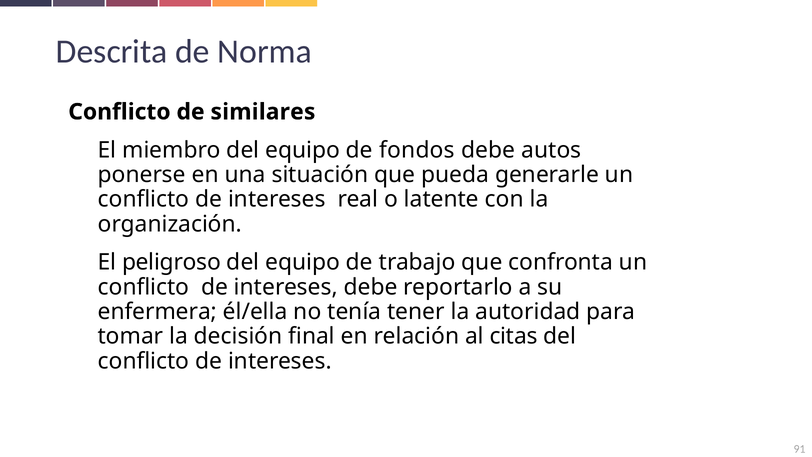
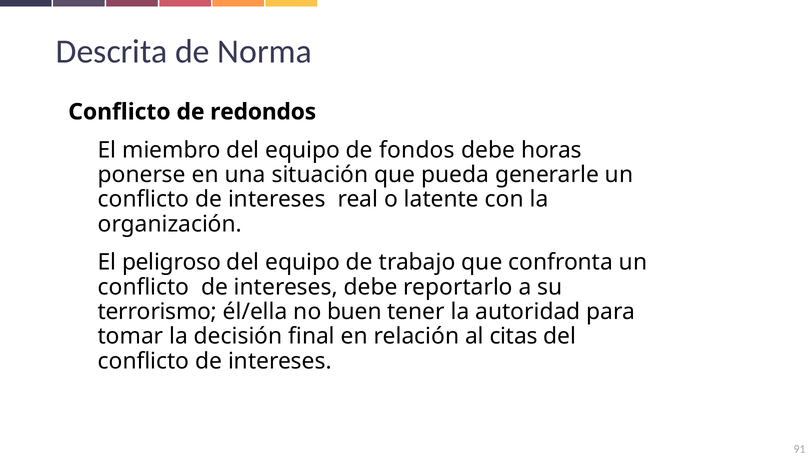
similares: similares -> redondos (263, 112)
autos: autos -> horas (551, 150)
enfermera: enfermera -> terrorismo (157, 312)
tenía: tenía -> buen (354, 312)
